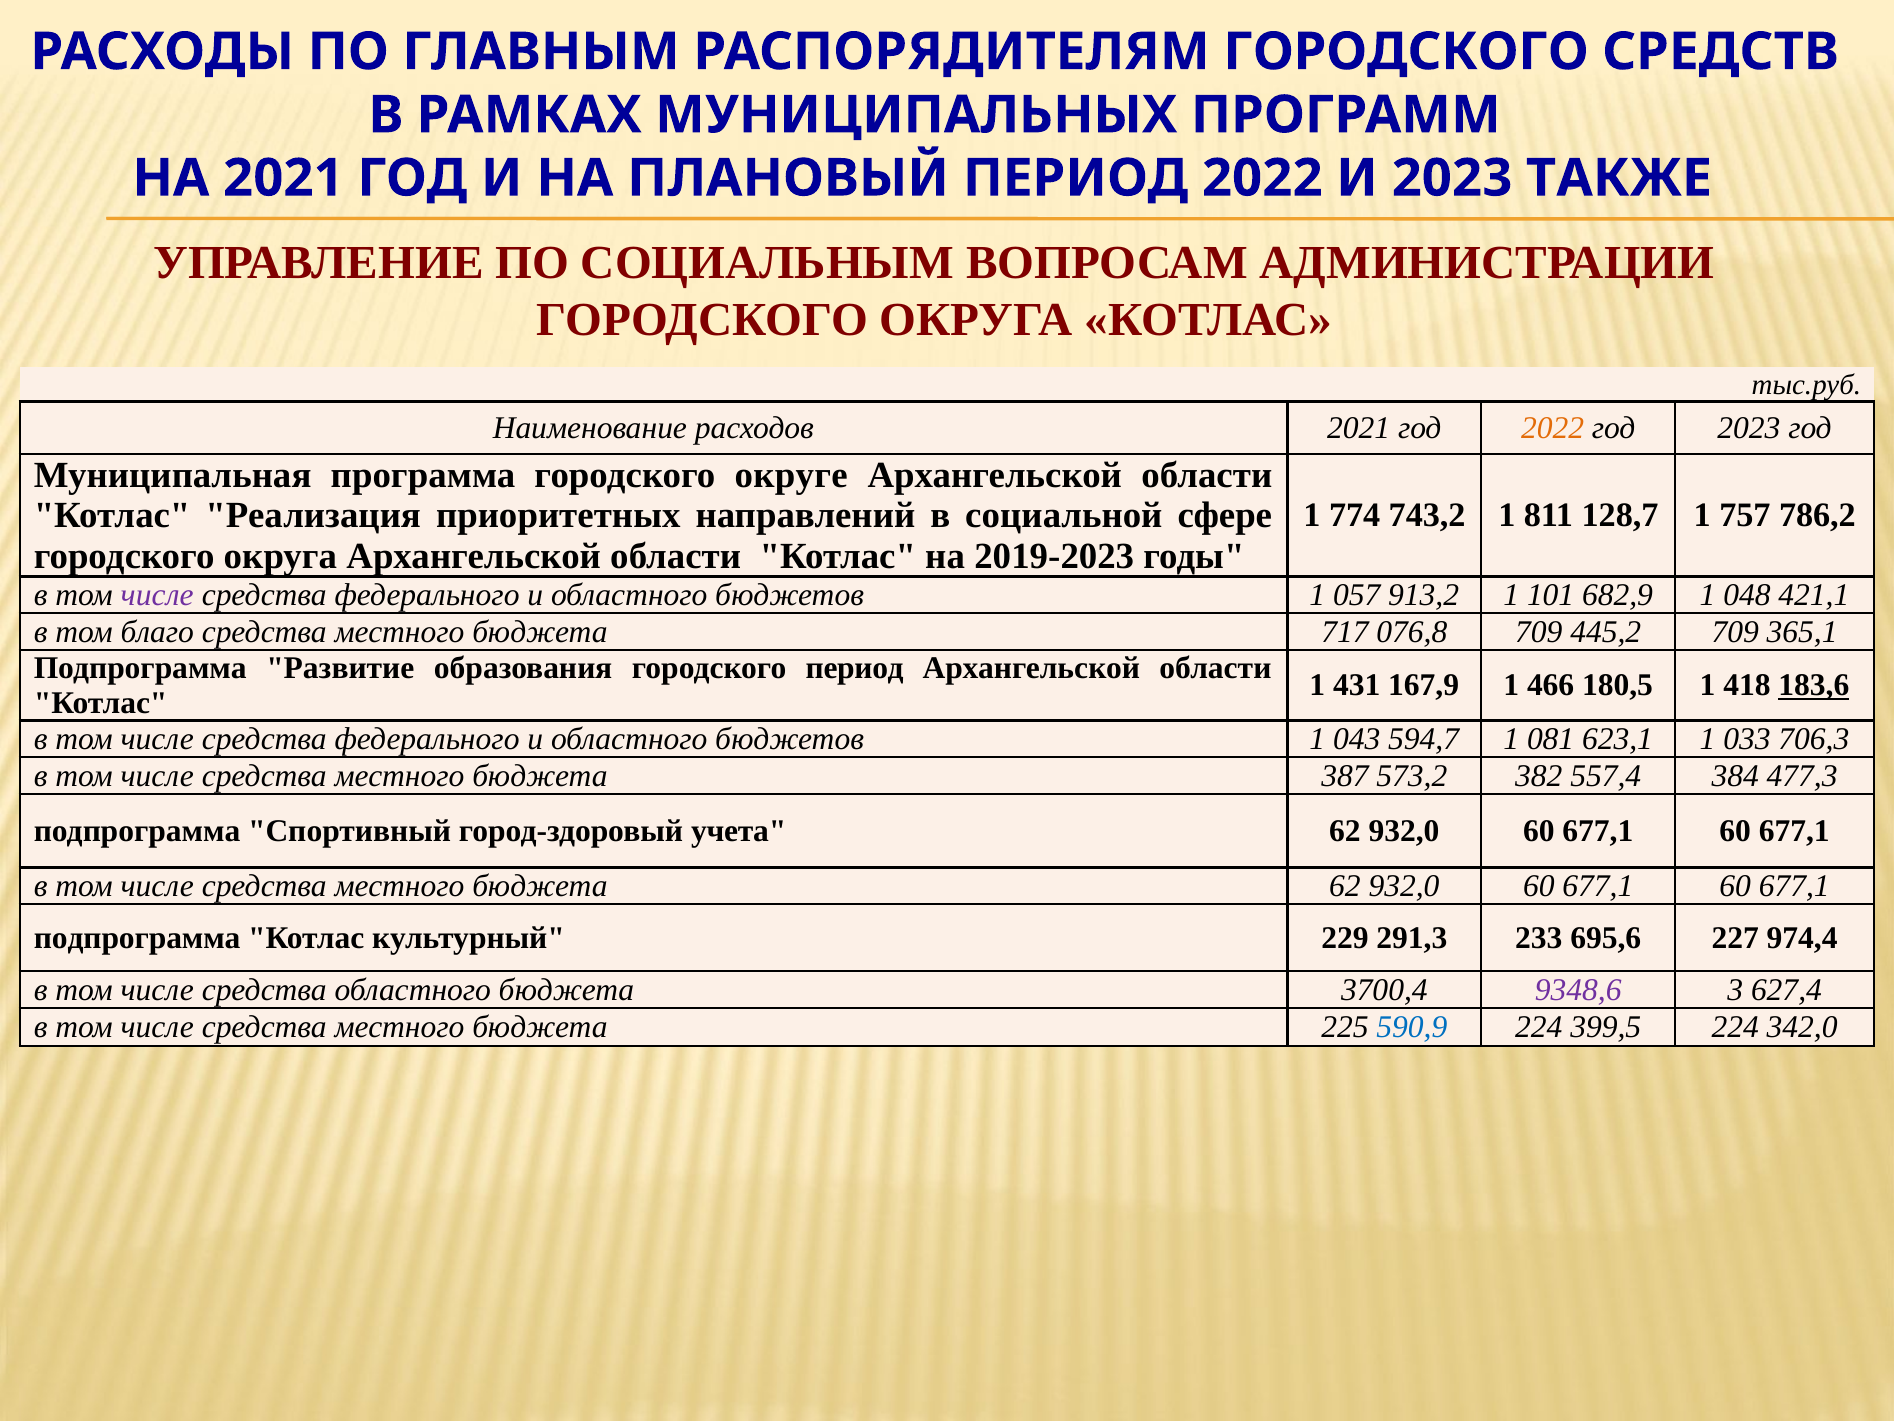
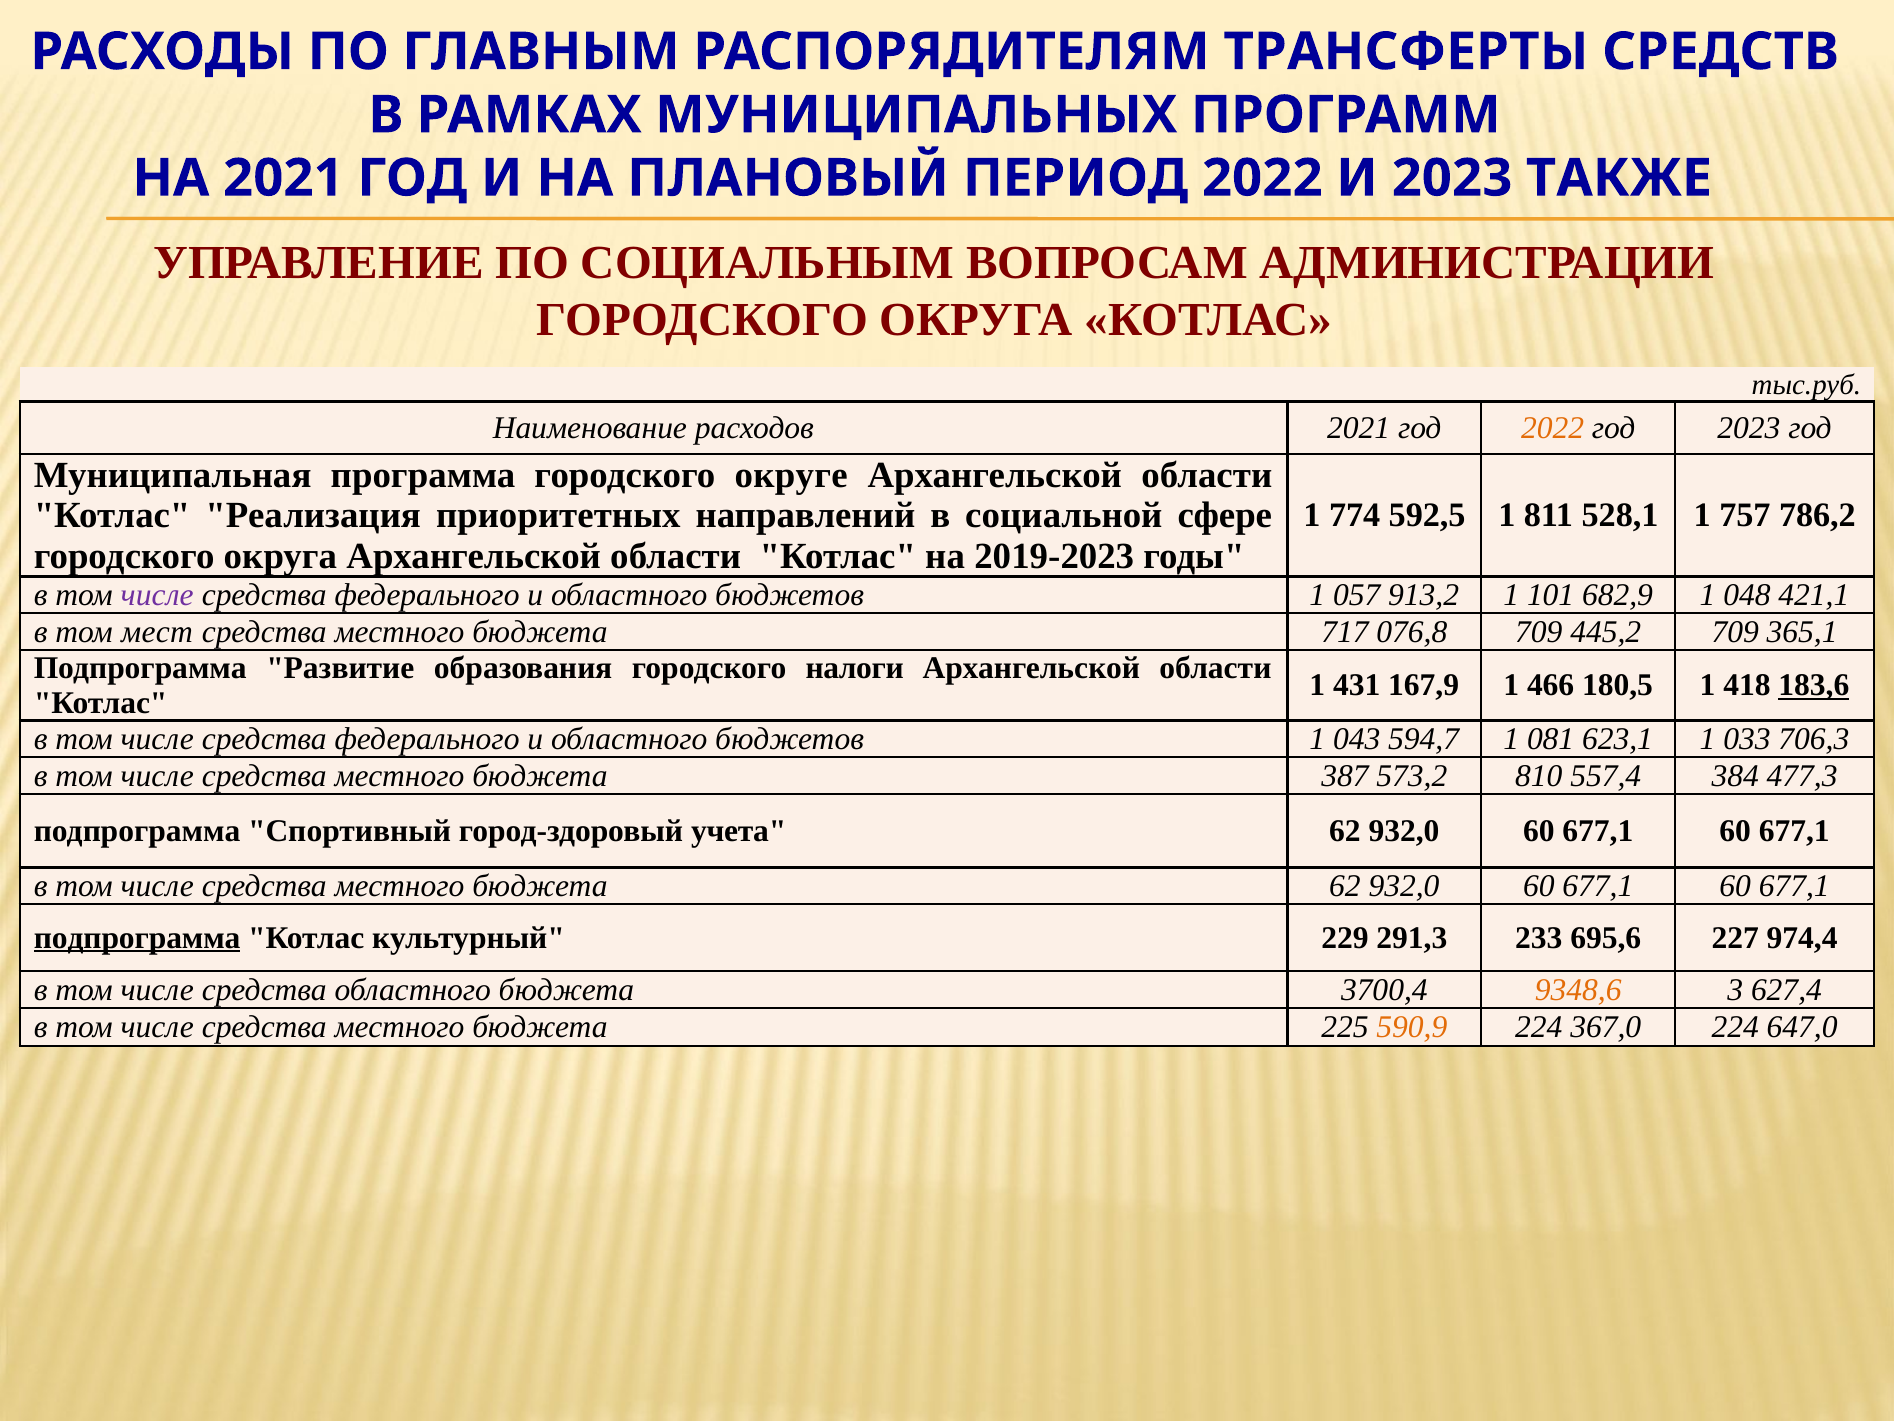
РАСПОРЯДИТЕЛЯМ ГОРОДСКОГО: ГОРОДСКОГО -> ТРАНСФЕРТЫ (1406, 52)
743,2: 743,2 -> 592,5 (1427, 515)
128,7: 128,7 -> 528,1 (1620, 515)
благо: благо -> мест (157, 632)
городского период: период -> налоги (855, 668)
382: 382 -> 810 (1539, 776)
подпрограмма underline: none -> present (137, 937)
9348,6 colour: purple -> orange (1578, 989)
590,9 colour: blue -> orange (1412, 1027)
399,5: 399,5 -> 367,0 (1606, 1027)
342,0: 342,0 -> 647,0 (1802, 1027)
